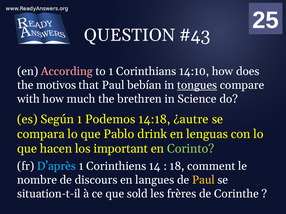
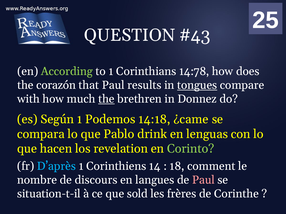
According colour: pink -> light green (67, 72)
14:10: 14:10 -> 14:78 (194, 72)
motivos: motivos -> corazón (56, 85)
bebían: bebían -> results (144, 85)
the underline: none -> present (106, 99)
Science: Science -> Donnez (197, 99)
¿autre: ¿autre -> ¿came (191, 120)
important: important -> revelation (121, 149)
Paul colour: yellow -> pink (203, 180)
